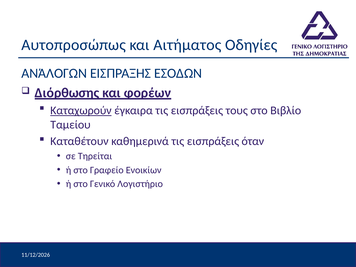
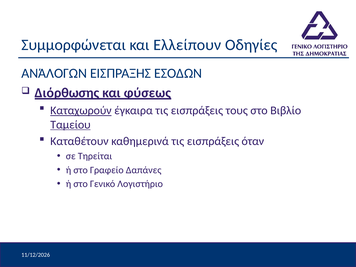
Αυτοπροσώπως: Αυτοπροσώπως -> Συμμορφώνεται (74, 45)
Αιτήματος: Αιτήματος -> Ελλείπουν (187, 45)
φορέων: φορέων -> φύσεως (147, 93)
Ταμείου underline: none -> present (70, 125)
Ενοικίων: Ενοικίων -> Δαπάνες (144, 170)
